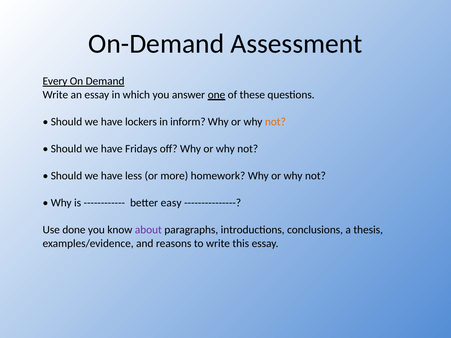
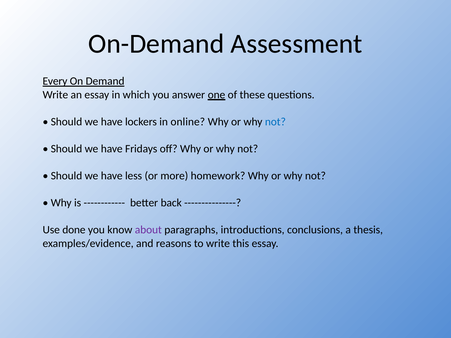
inform: inform -> online (188, 122)
not colour: orange -> blue (275, 122)
easy: easy -> back (171, 203)
